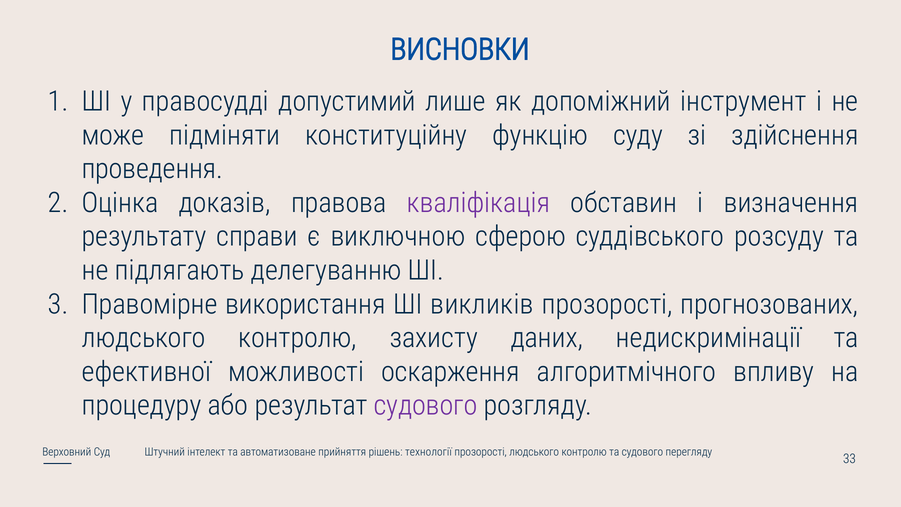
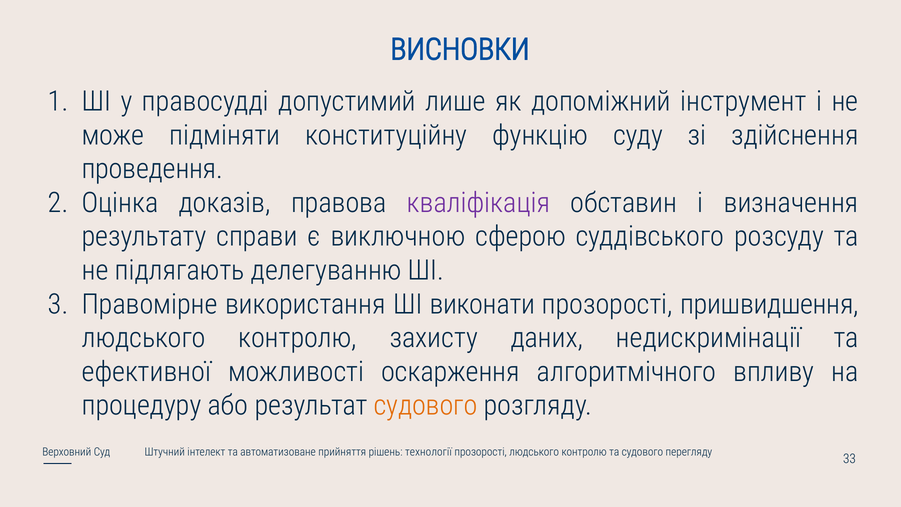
викликів: викликів -> виконати (482, 304)
прогнозованих: прогнозованих -> пришвидшення (769, 304)
судового colour: purple -> orange (426, 406)
